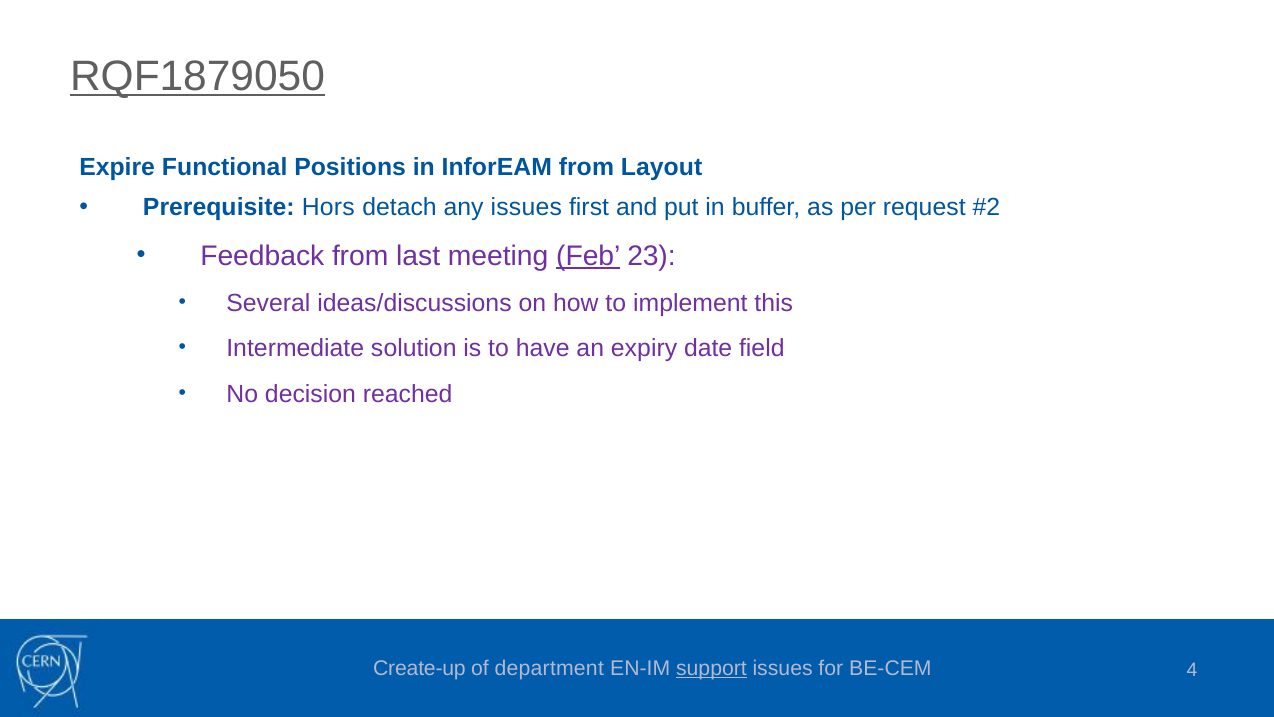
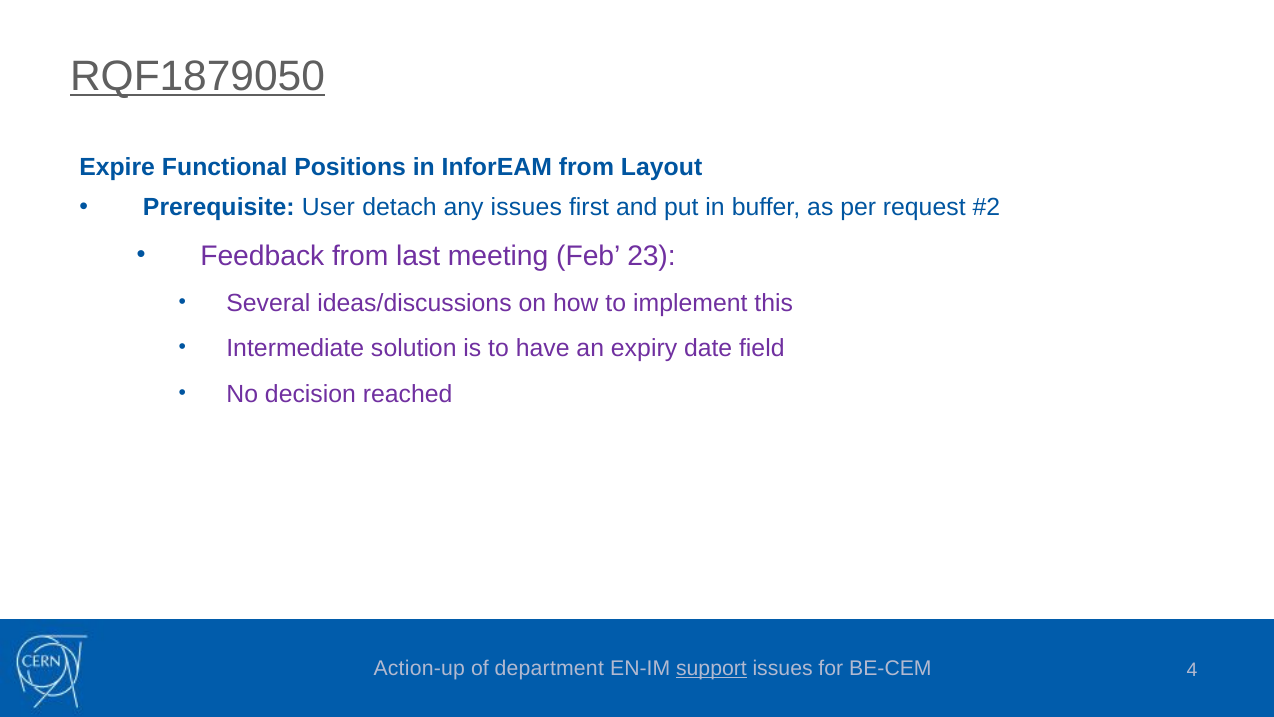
Hors: Hors -> User (328, 207)
Feb underline: present -> none (588, 256)
Create-up: Create-up -> Action-up (419, 668)
